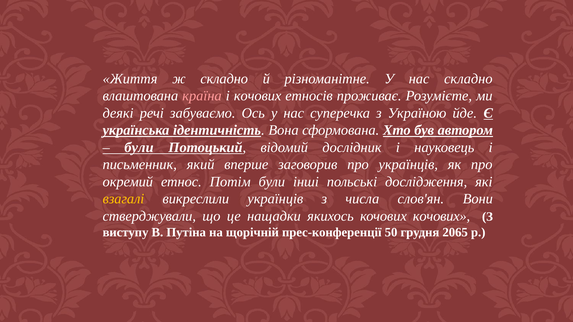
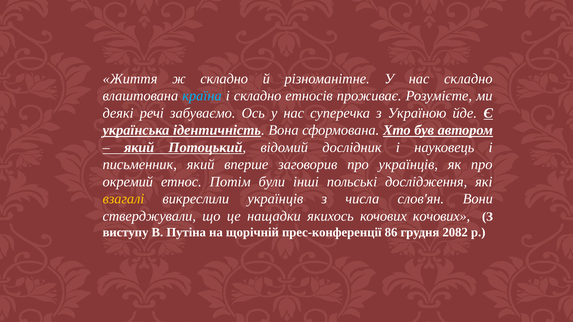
країна colour: pink -> light blue (202, 96)
і кочових: кочових -> складно (258, 96)
були: були -> який (139, 148)
50: 50 -> 86 (391, 232)
2065: 2065 -> 2082 (455, 232)
